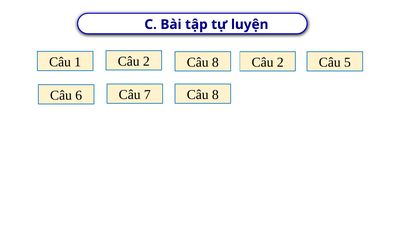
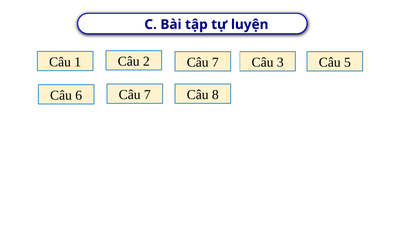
8: 8 -> 7 (215, 62)
2: 2 -> 3 (280, 62)
